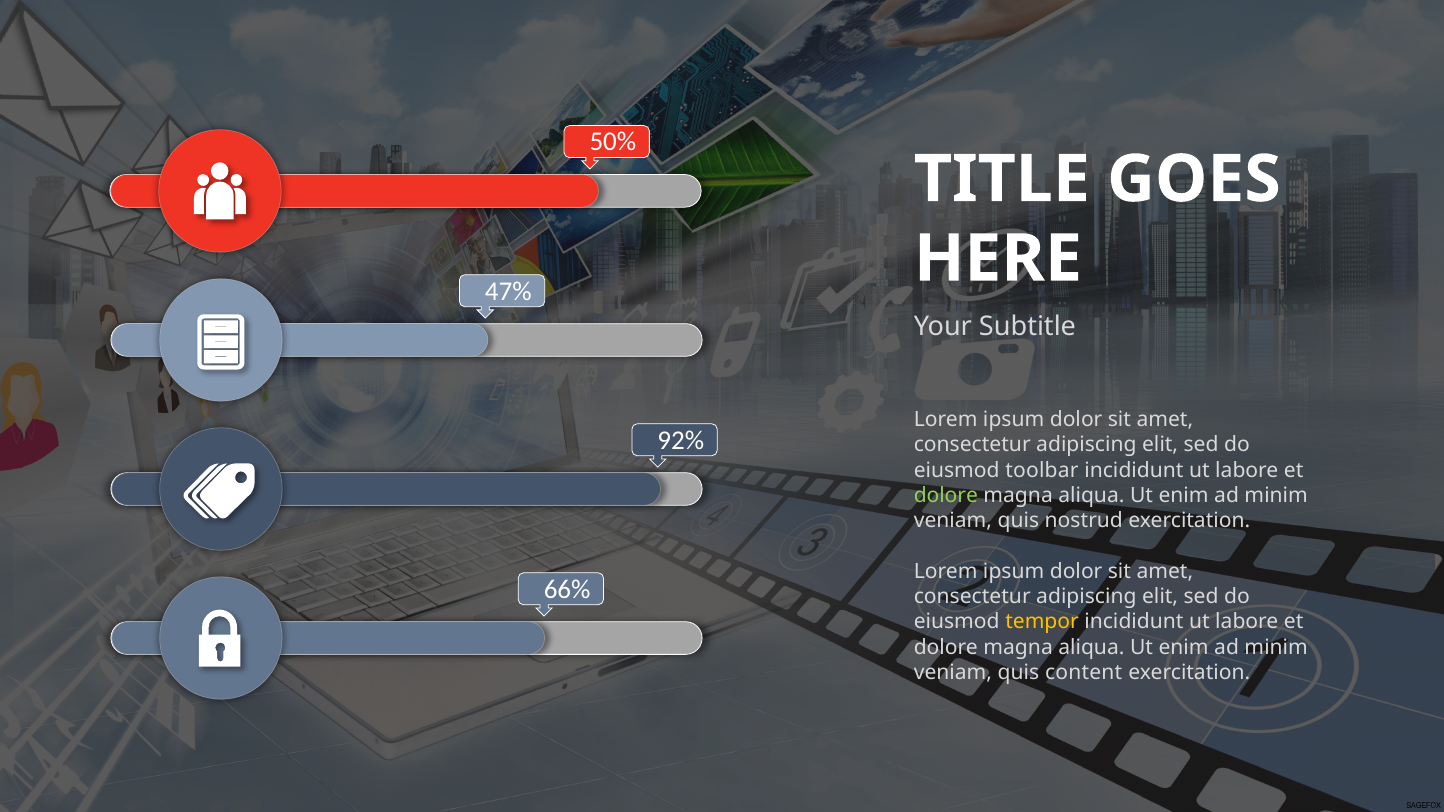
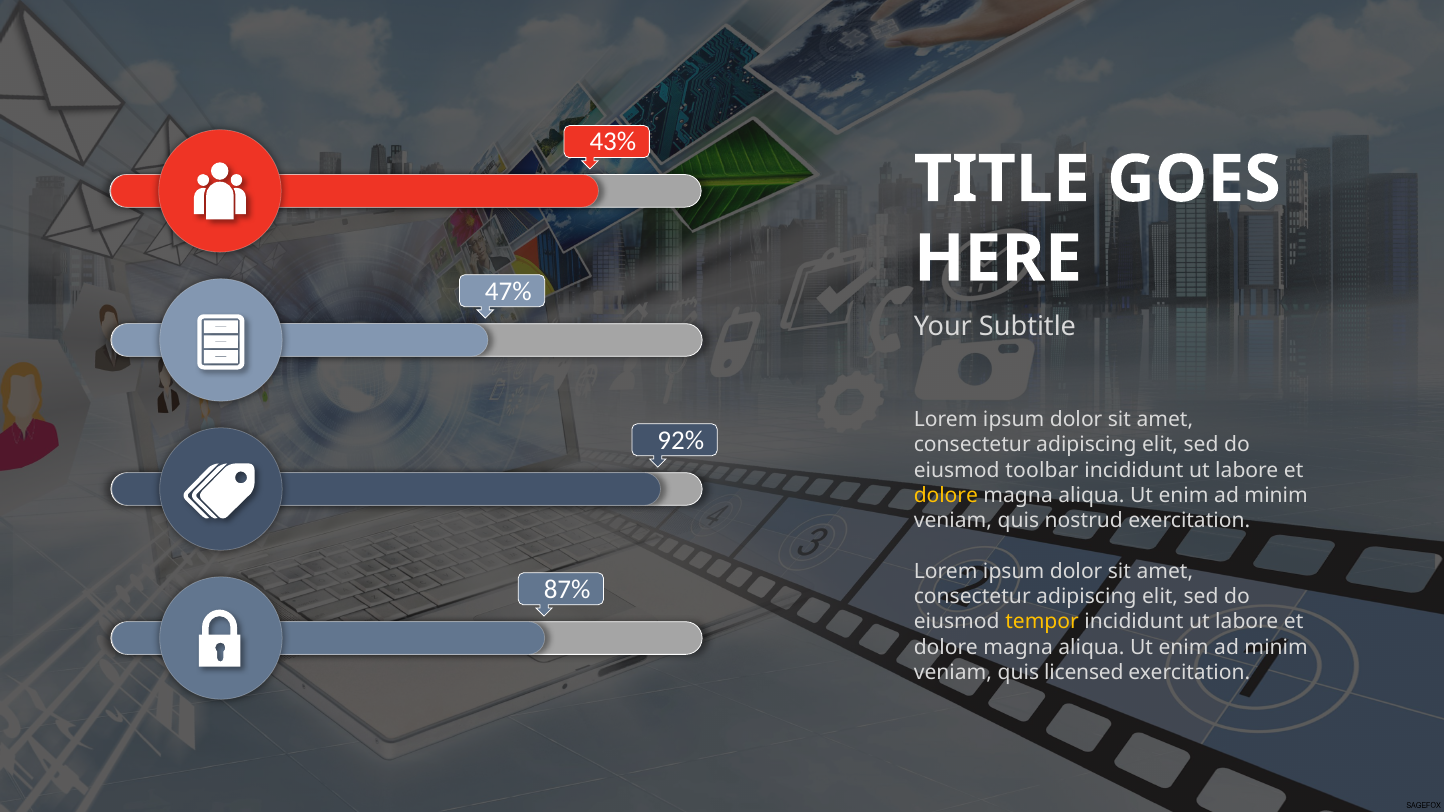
50%: 50% -> 43% (613, 142)
dolore colour: light green -> yellow (946, 496)
66%: 66% -> 87% (567, 589)
content: content -> licensed (1084, 673)
